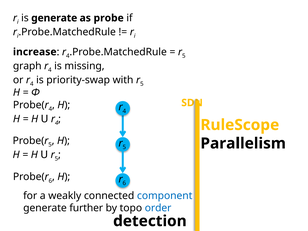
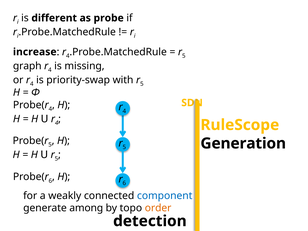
is generate: generate -> different (54, 18)
Parallelism: Parallelism -> Generation (243, 143)
further: further -> among (86, 208)
order colour: blue -> orange (158, 208)
